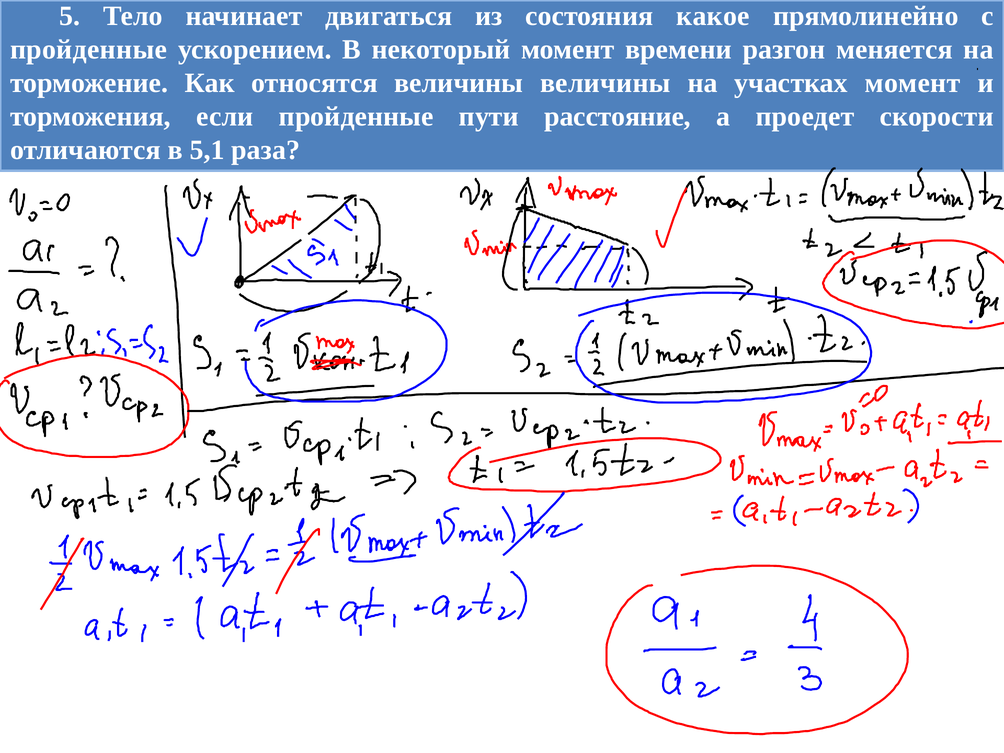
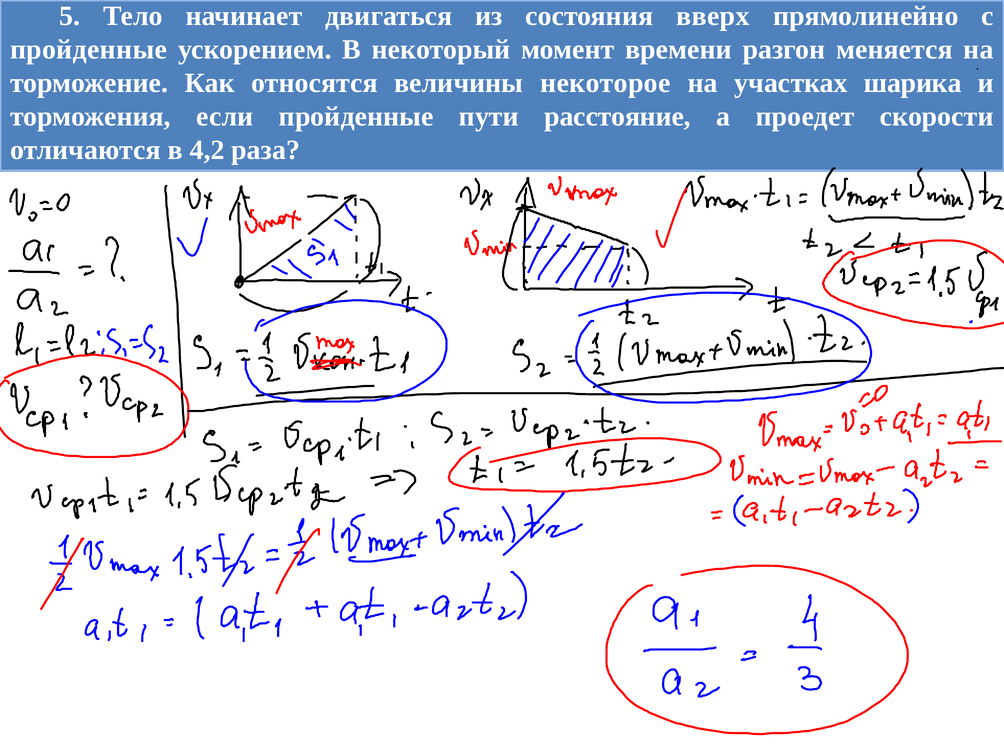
какое: какое -> вверх (713, 16)
величины величины: величины -> некоторое (605, 83)
участках момент: момент -> шарика (913, 83)
5,1: 5,1 -> 4,2 (207, 150)
